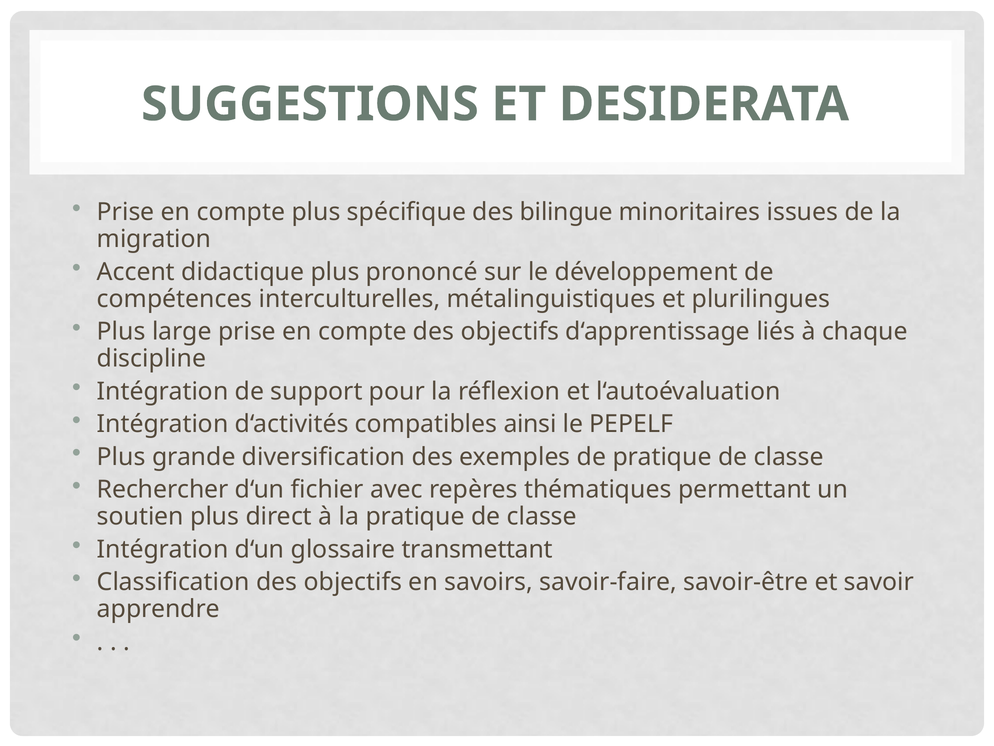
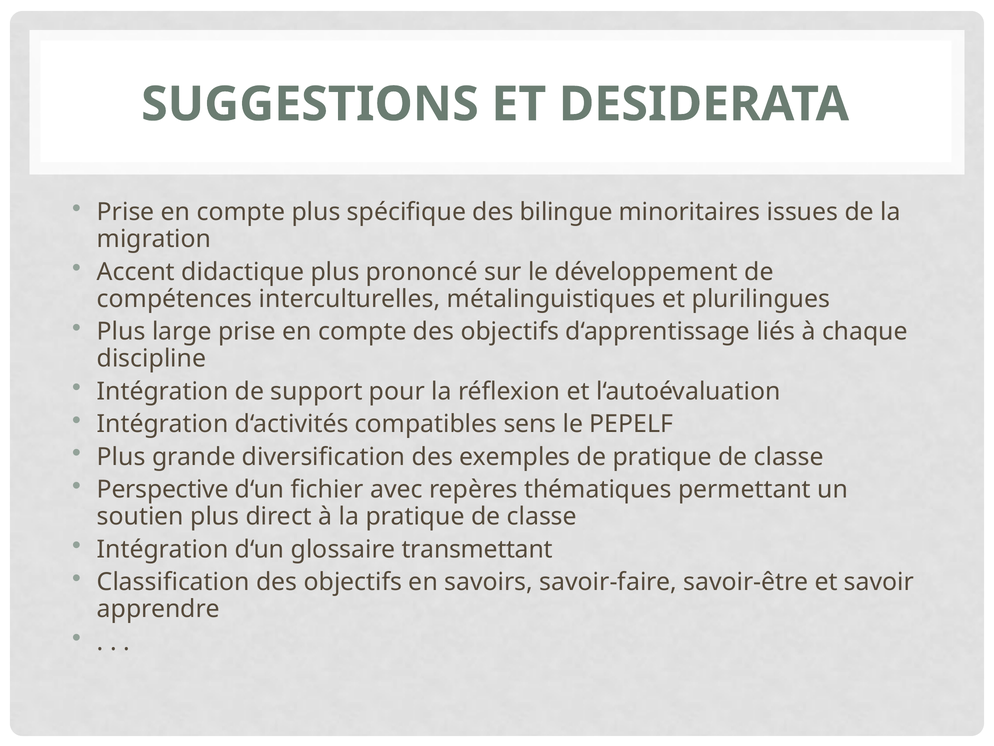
ainsi: ainsi -> sens (530, 424)
Rechercher: Rechercher -> Perspective (163, 489)
